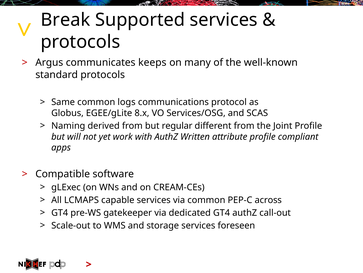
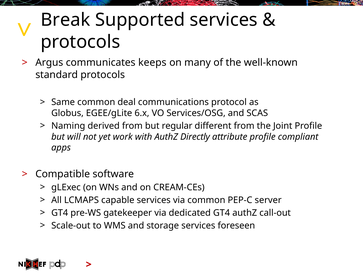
logs: logs -> deal (127, 102)
8.x: 8.x -> 6.x (142, 113)
Written: Written -> Directly (195, 136)
across: across -> server (268, 200)
